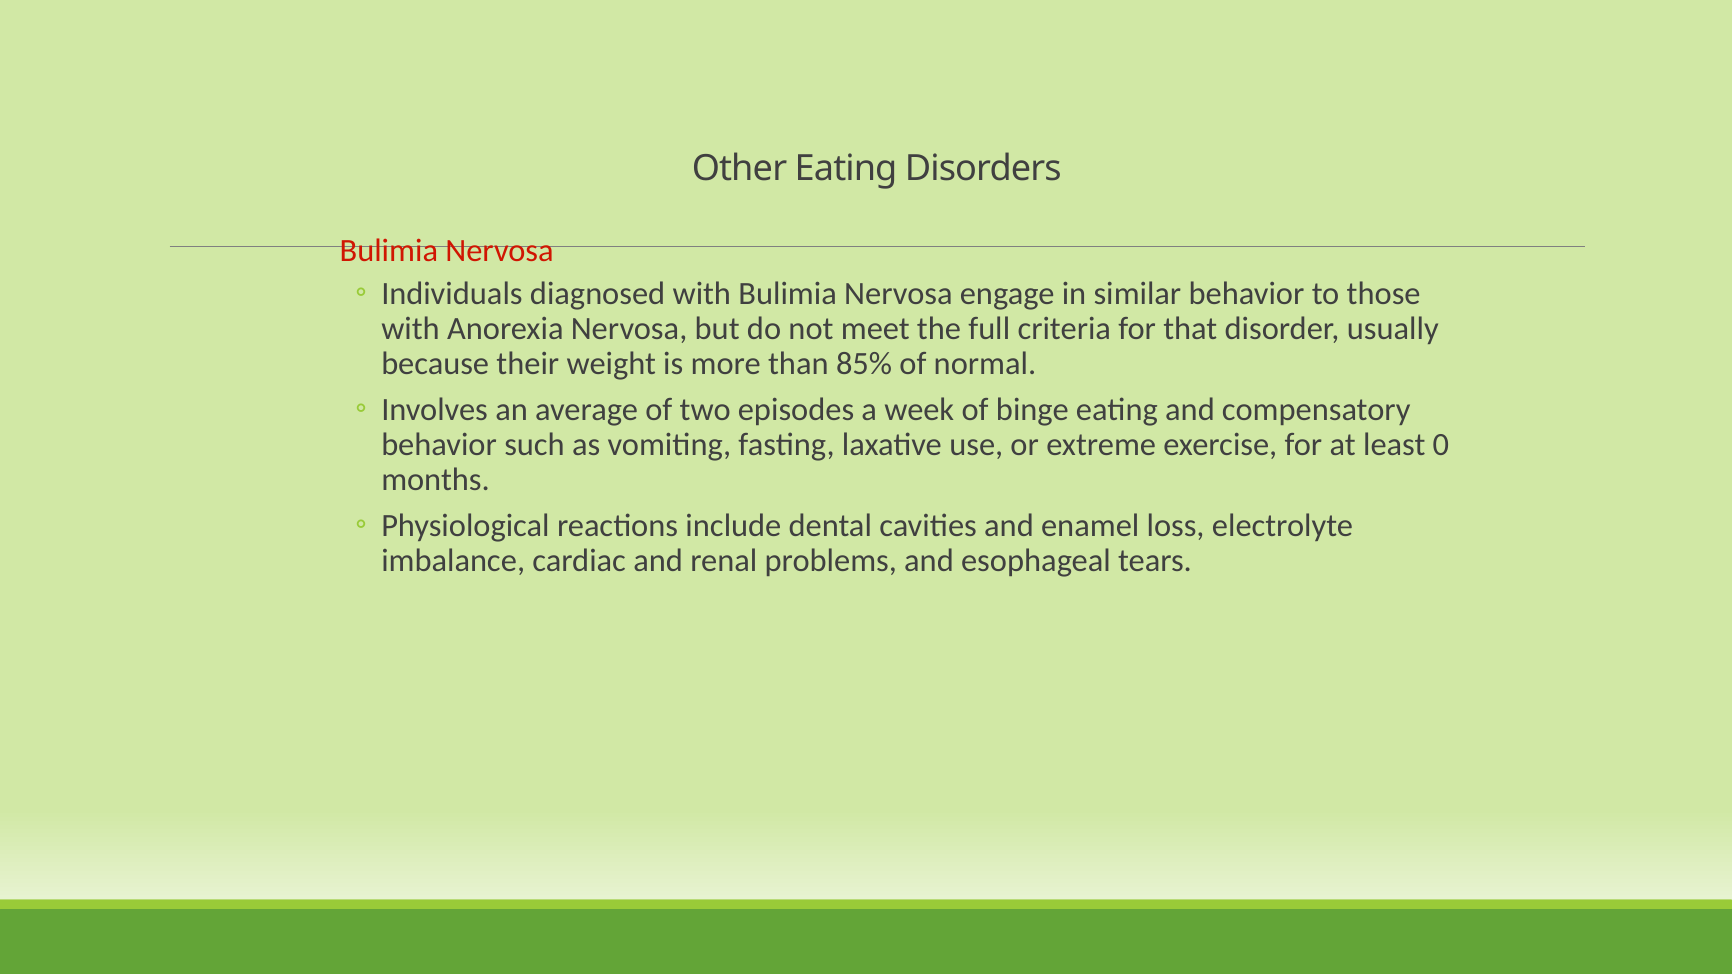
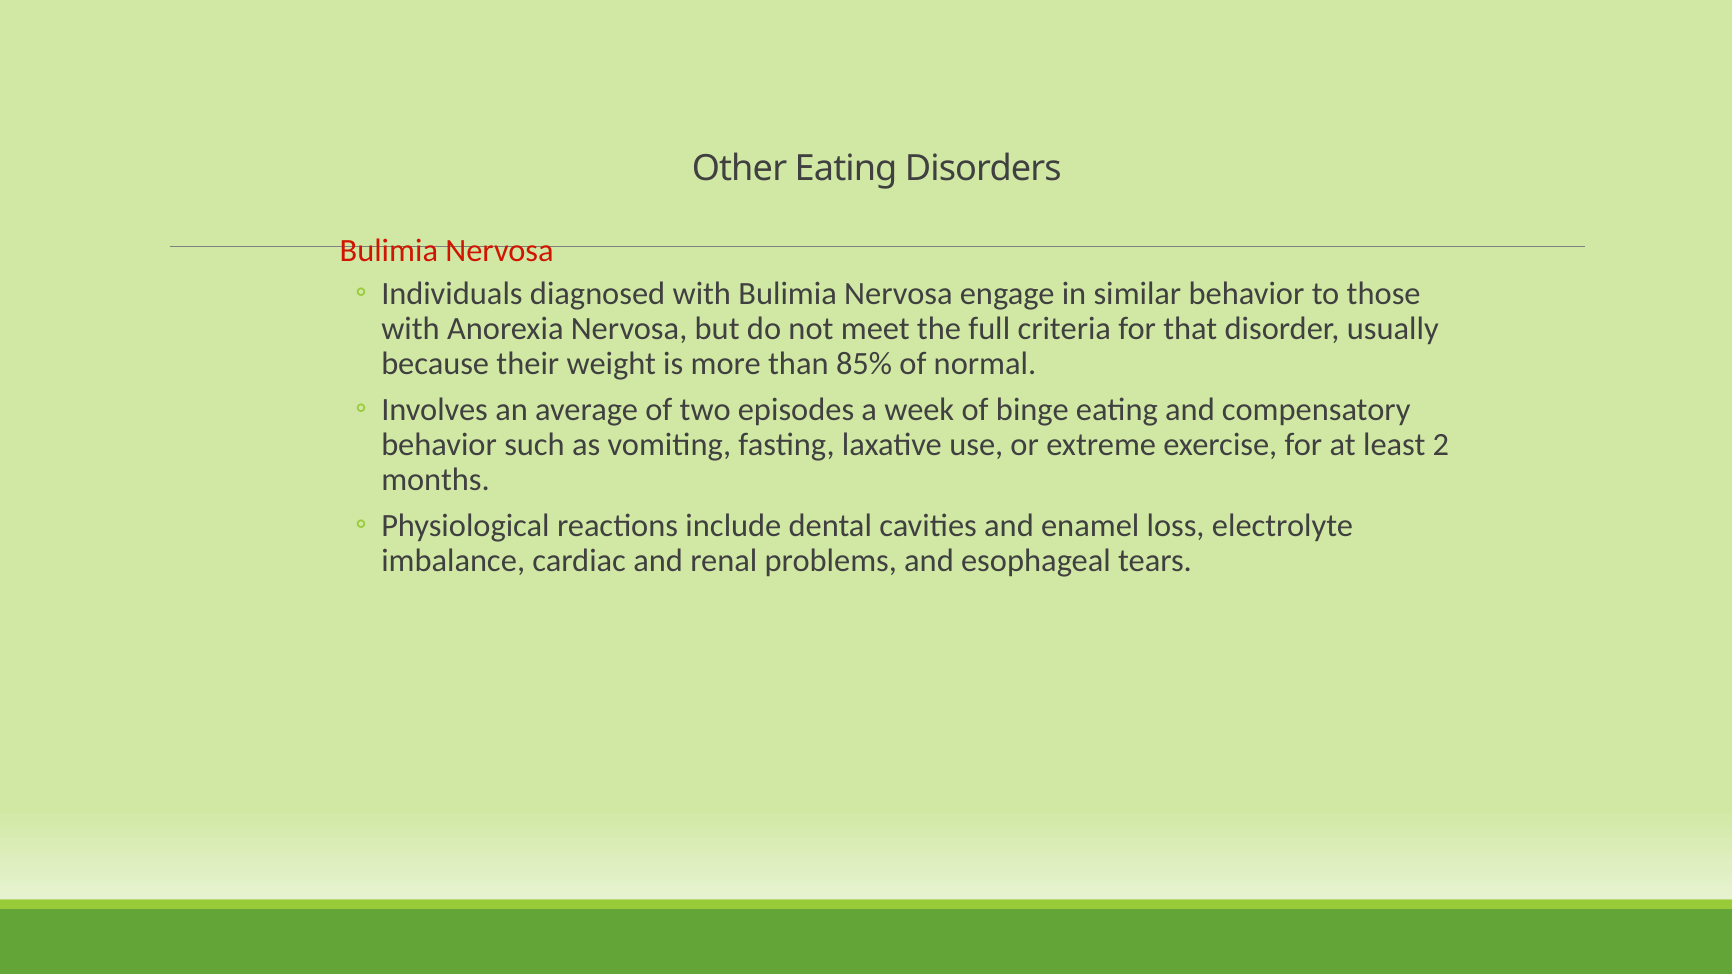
0: 0 -> 2 (1441, 445)
